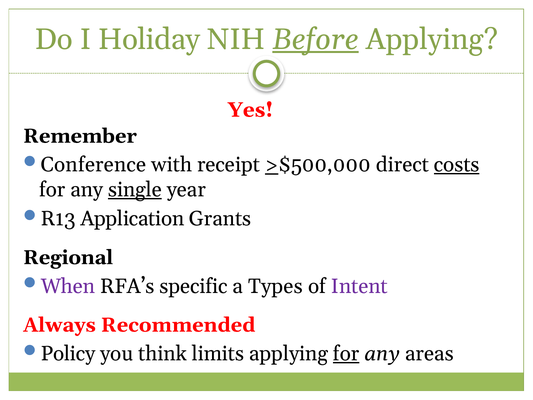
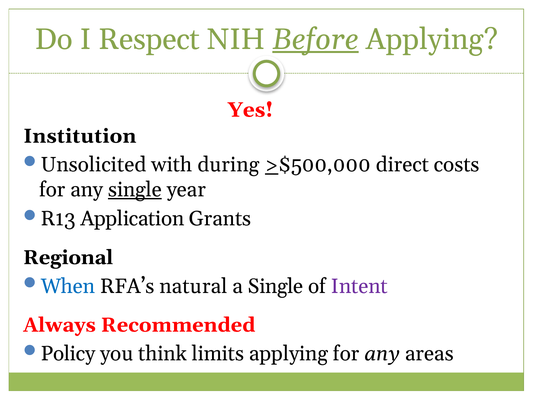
Holiday: Holiday -> Respect (149, 39)
Remember: Remember -> Institution (80, 136)
Conference: Conference -> Unsolicited (94, 165)
receipt: receipt -> during (228, 165)
costs underline: present -> none (457, 165)
When colour: purple -> blue (68, 286)
specific: specific -> natural (193, 286)
a Types: Types -> Single (276, 286)
for underline: present -> none (346, 353)
